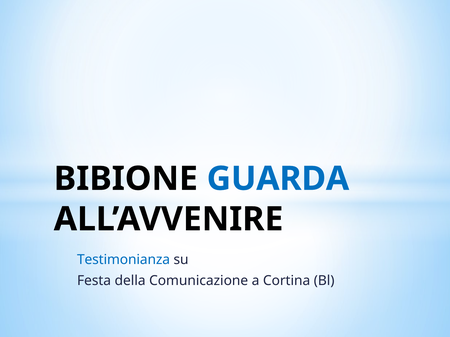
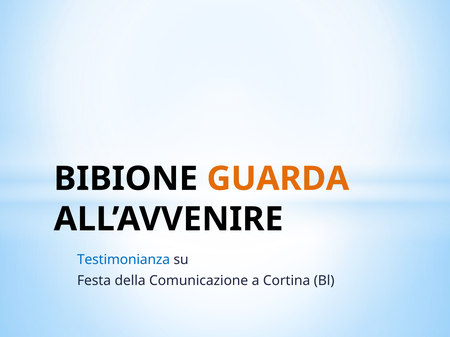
GUARDA colour: blue -> orange (278, 179)
